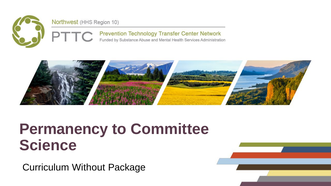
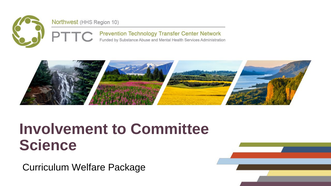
Permanency: Permanency -> Involvement (64, 129)
Without: Without -> Welfare (89, 168)
